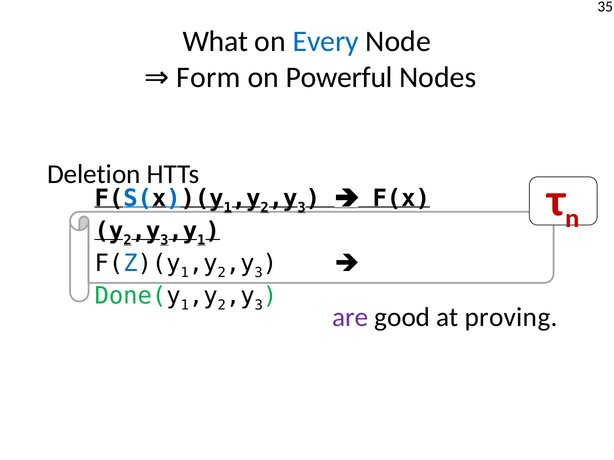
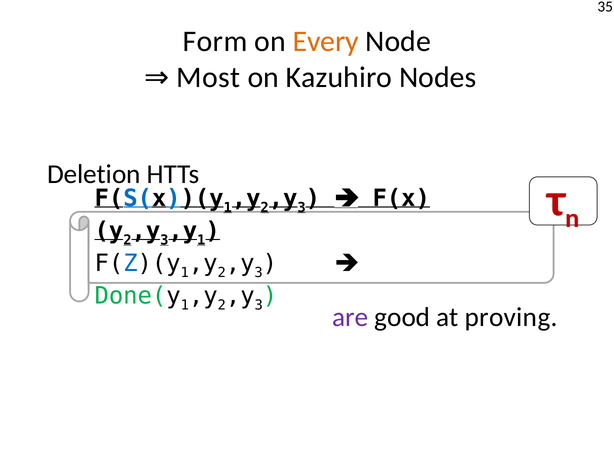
What: What -> Form (215, 41)
Every colour: blue -> orange (326, 41)
Form: Form -> Most (208, 77)
Powerful: Powerful -> Kazuhiro (339, 77)
